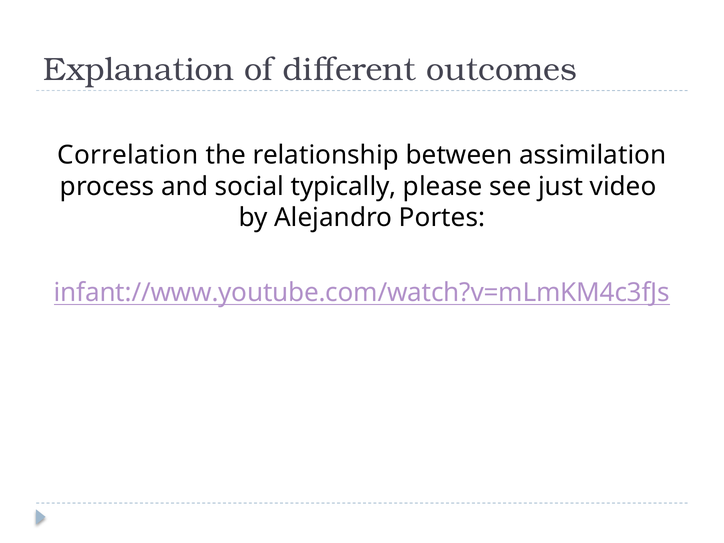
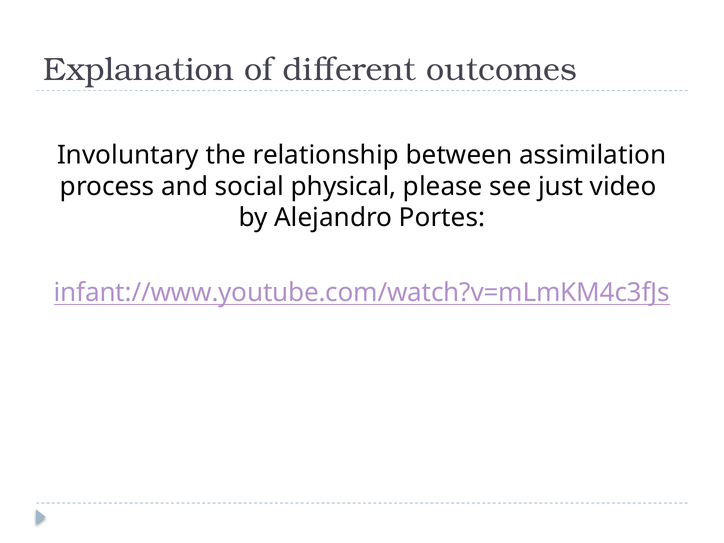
Correlation: Correlation -> Involuntary (128, 155)
typically: typically -> physical (344, 186)
